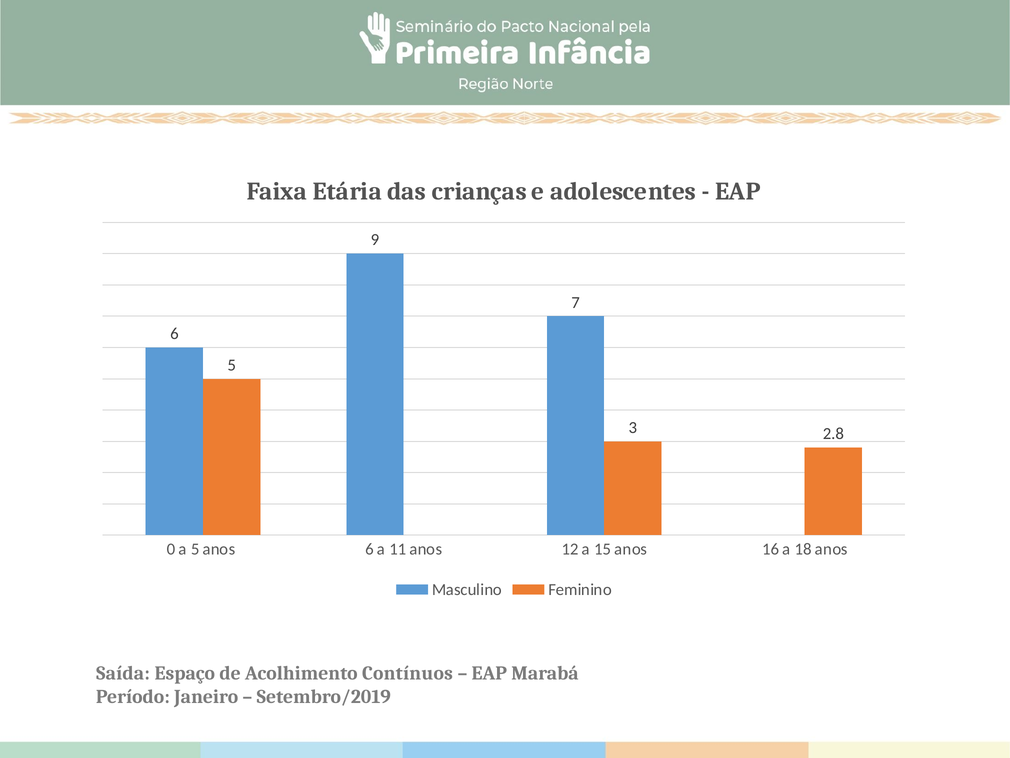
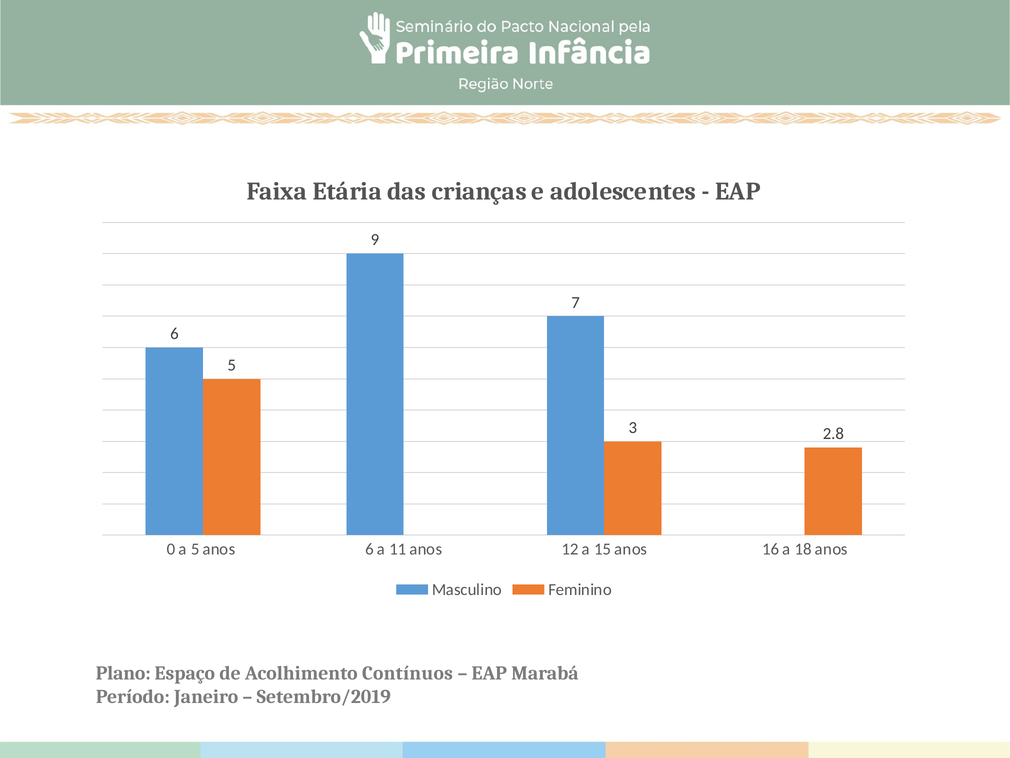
Saída: Saída -> Plano (123, 673)
